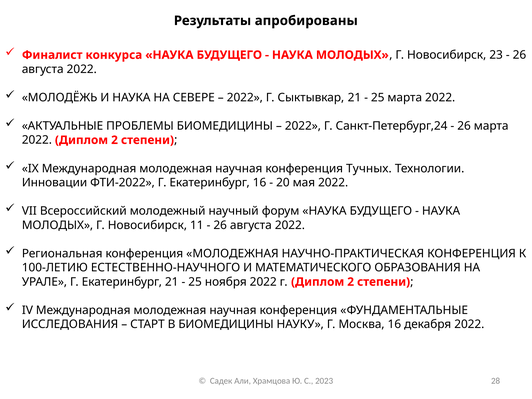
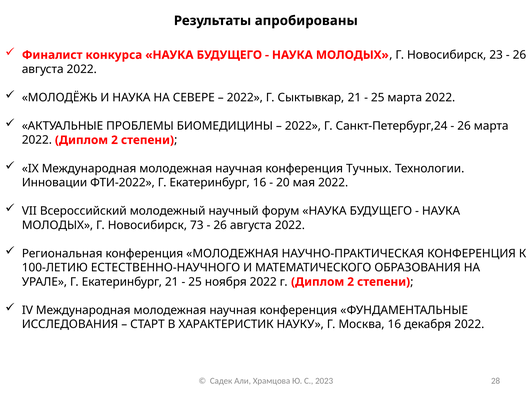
11: 11 -> 73 (197, 225)
В БИОМЕДИЦИНЫ: БИОМЕДИЦИНЫ -> ХАРАКТЕРИСТИК (226, 324)
